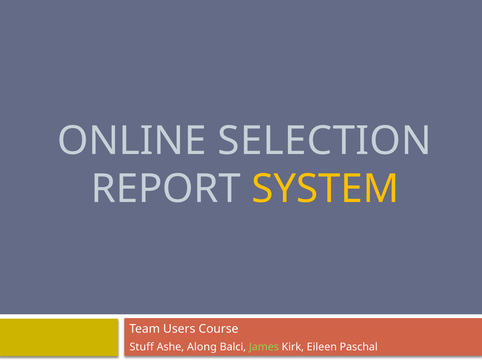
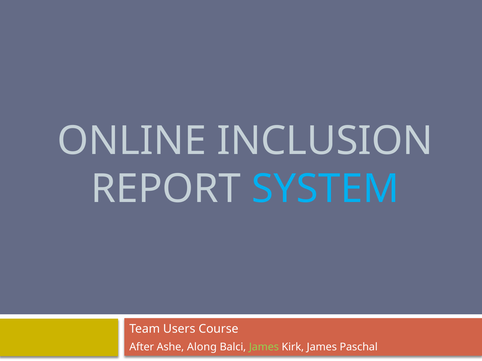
SELECTION: SELECTION -> INCLUSION (325, 141)
SYSTEM colour: yellow -> light blue (325, 189)
Stuff: Stuff -> After (142, 348)
Kirk Eileen: Eileen -> James (322, 348)
